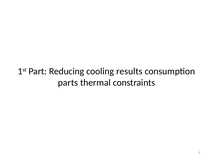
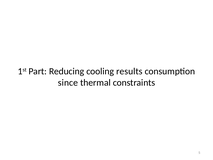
parts: parts -> since (68, 83)
